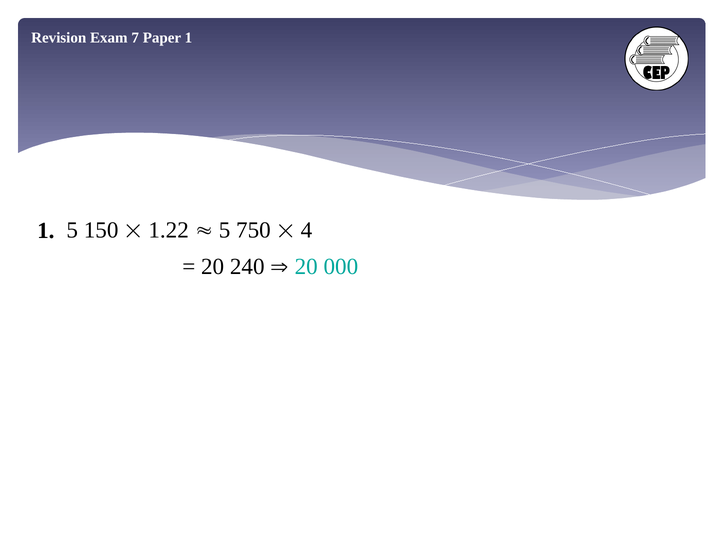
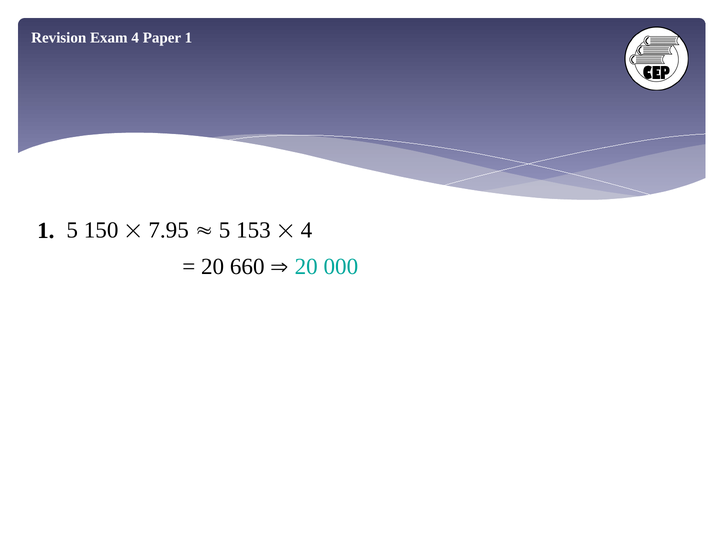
Exam 7: 7 -> 4 (135, 38)
1.22: 1.22 -> 7.95 (169, 230)
750: 750 -> 153 (253, 230)
240: 240 -> 660 (247, 267)
